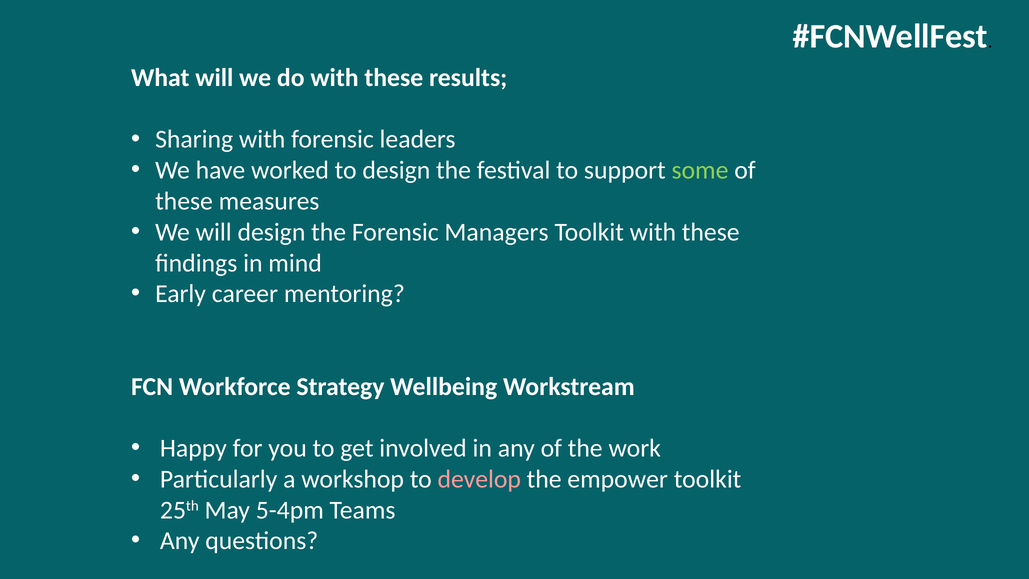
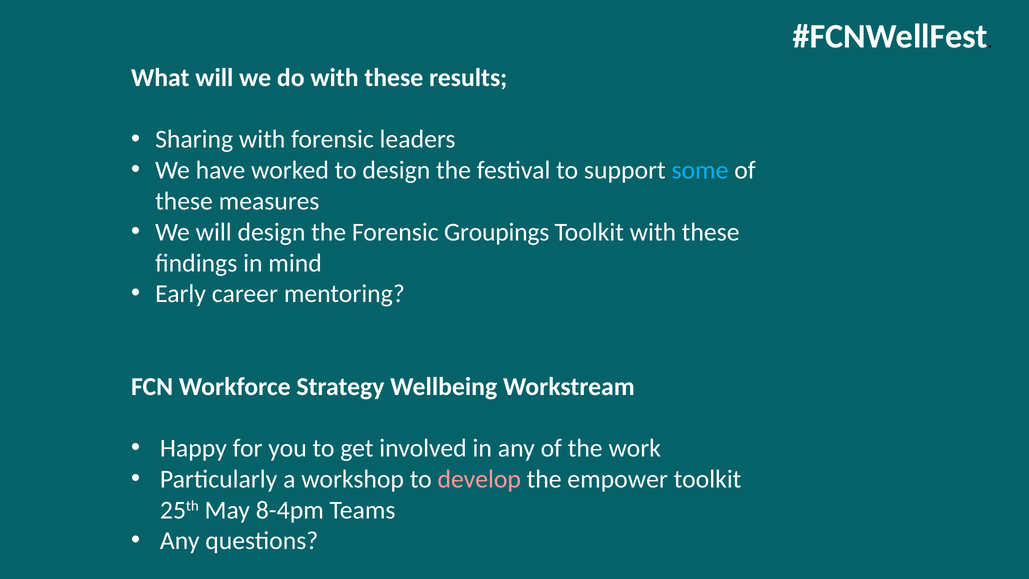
some colour: light green -> light blue (700, 170)
Managers: Managers -> Groupings (497, 232)
5-4pm: 5-4pm -> 8-4pm (290, 510)
